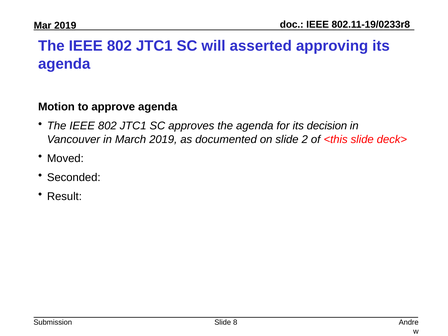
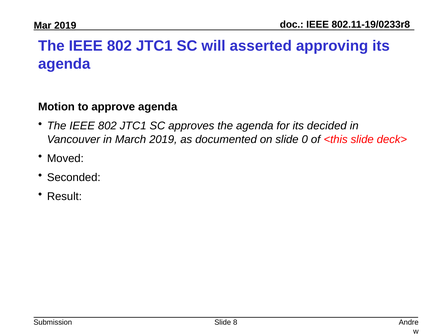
decision: decision -> decided (327, 126)
2: 2 -> 0 (305, 139)
